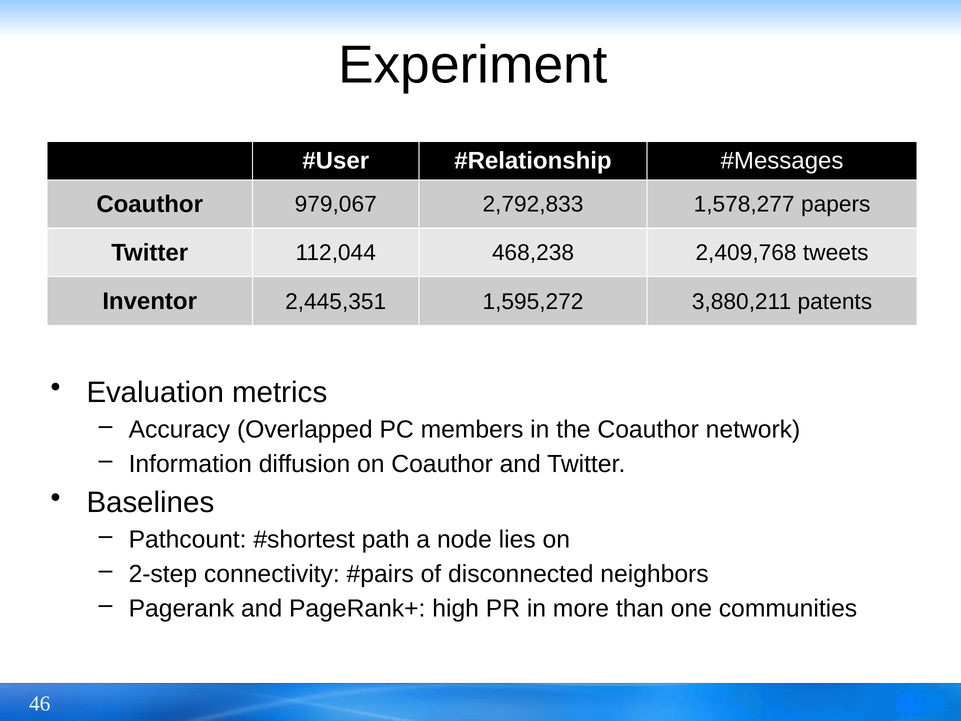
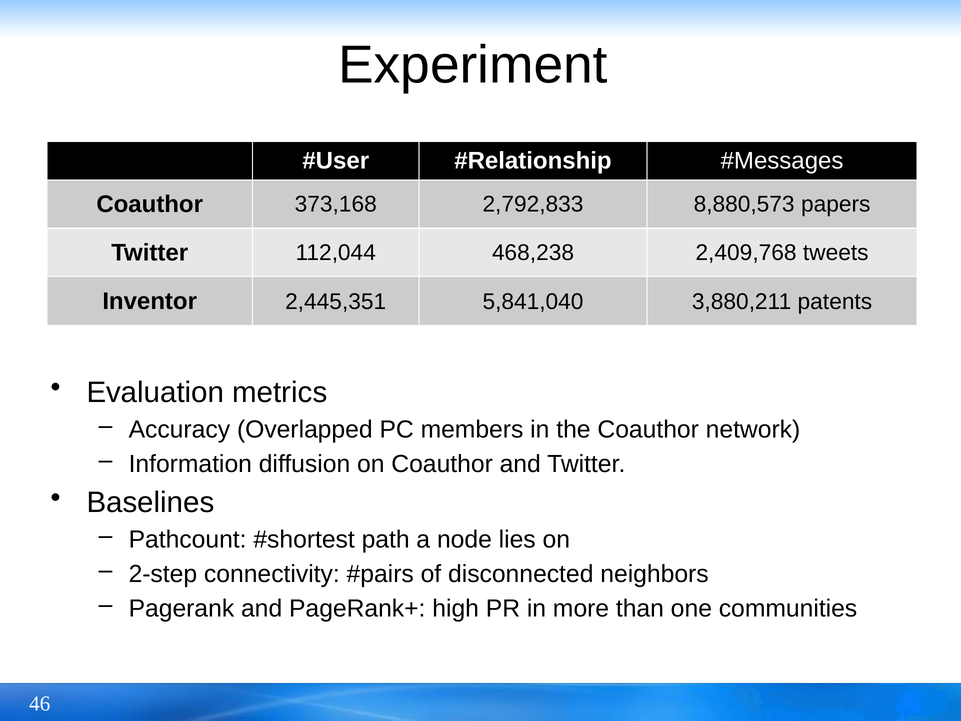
979,067: 979,067 -> 373,168 (336, 204)
1,578,277: 1,578,277 -> 8,880,573 (744, 204)
1,595,272: 1,595,272 -> 5,841,040 (533, 301)
